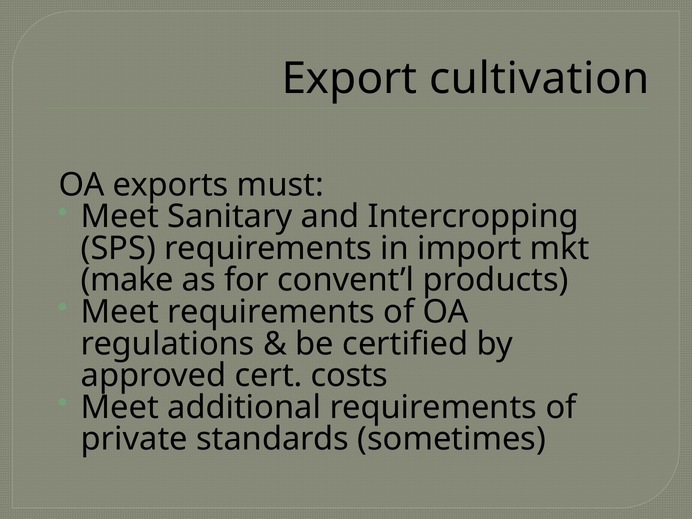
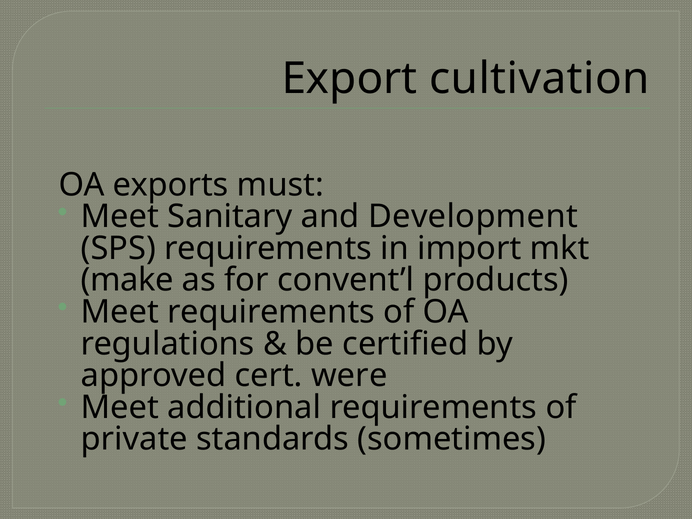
Intercropping: Intercropping -> Development (473, 217)
costs: costs -> were (349, 375)
